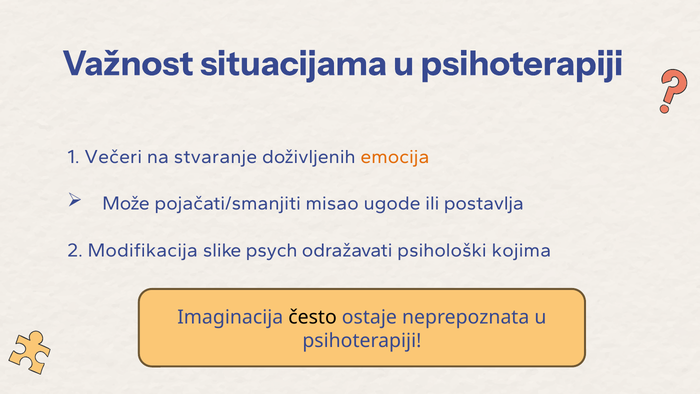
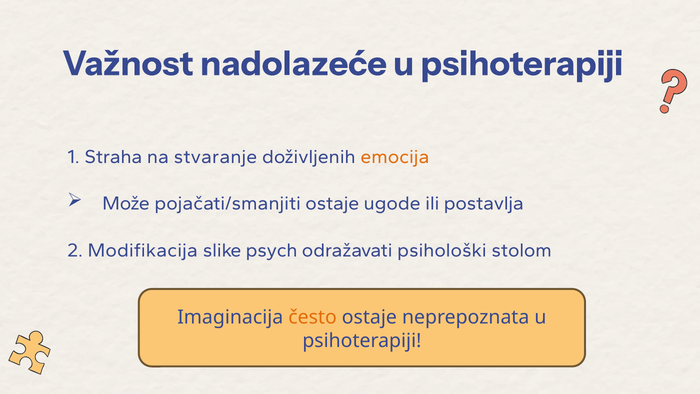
situacijama: situacijama -> nadolazeće (293, 64)
Večeri: Večeri -> Straha (113, 157)
pojačati/smanjiti misao: misao -> ostaje (332, 203)
kojima: kojima -> stolom (522, 250)
često colour: black -> orange (313, 317)
